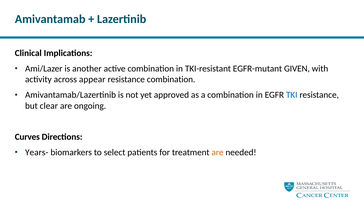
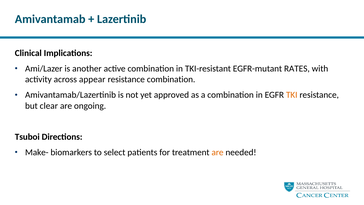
GIVEN: GIVEN -> RATES (297, 68)
TKI colour: blue -> orange (292, 95)
Curves: Curves -> Tsuboi (27, 137)
Years-: Years- -> Make- (37, 152)
